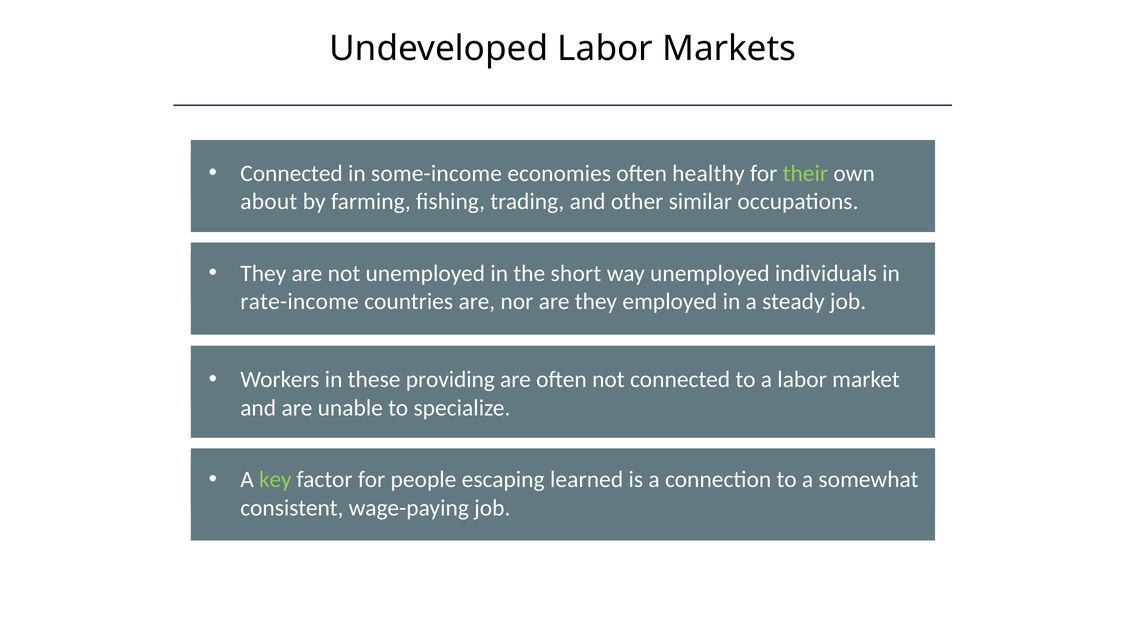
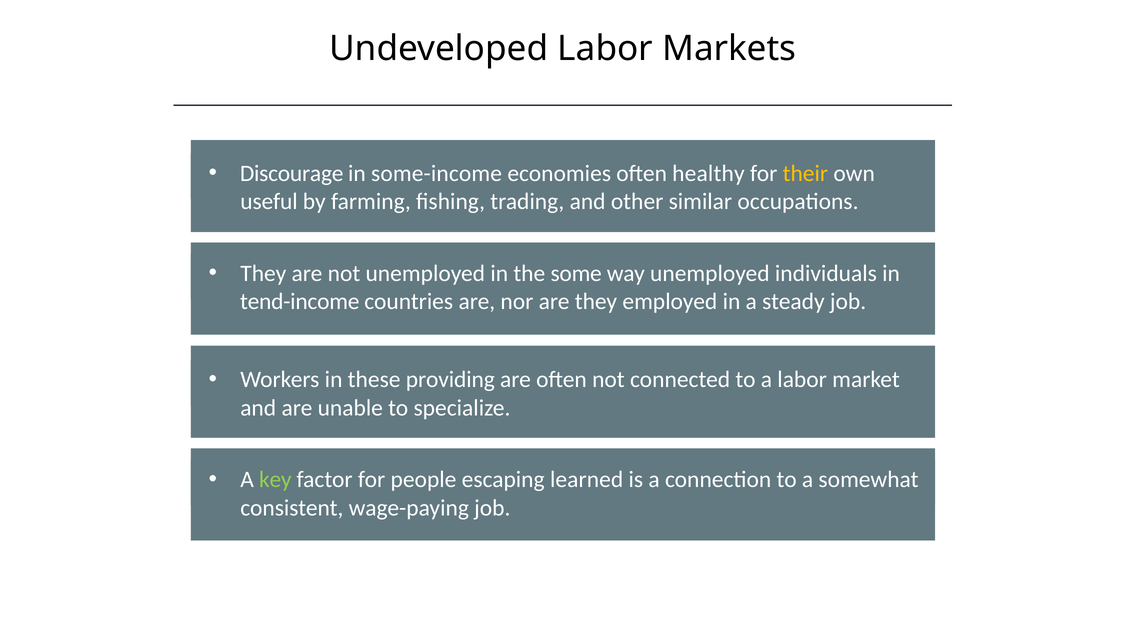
Connected: Connected -> Discourage (292, 173)
their colour: light green -> yellow (805, 173)
about: about -> useful (269, 201)
short: short -> some (576, 273)
rate-income: rate-income -> tend-income (300, 301)
